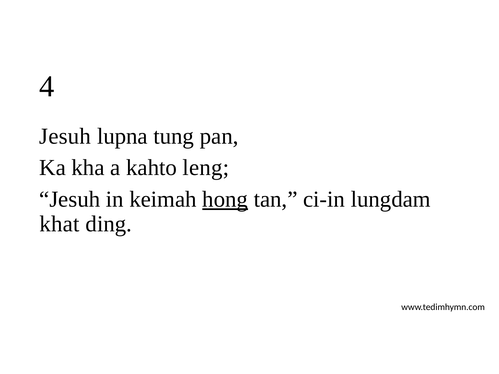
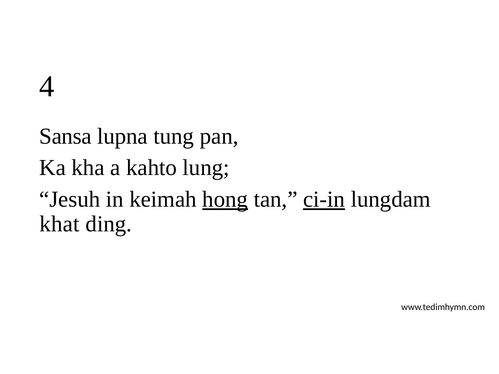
Jesuh: Jesuh -> Sansa (65, 136)
leng: leng -> lung (206, 168)
ci-in underline: none -> present (324, 199)
